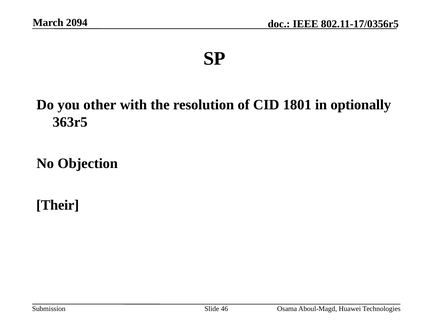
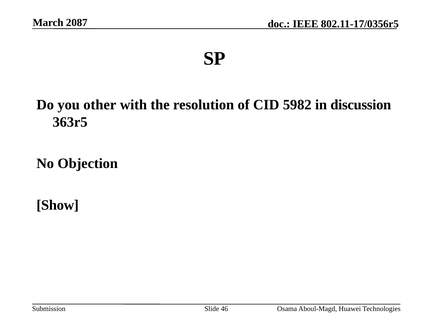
2094: 2094 -> 2087 (77, 23)
1801: 1801 -> 5982 (297, 105)
optionally: optionally -> discussion (361, 105)
Their: Their -> Show (58, 205)
